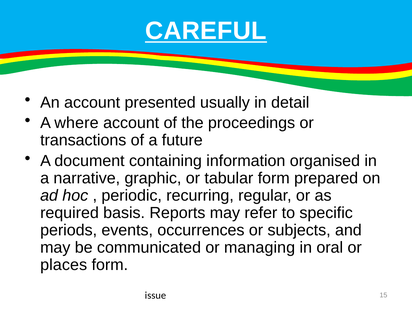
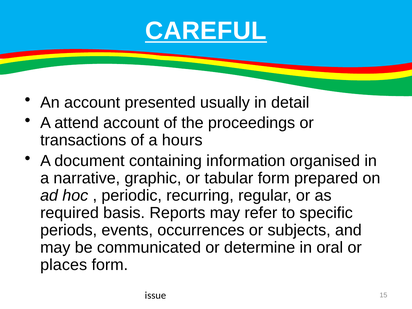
where: where -> attend (77, 123)
future: future -> hours (182, 140)
managing: managing -> determine (260, 247)
